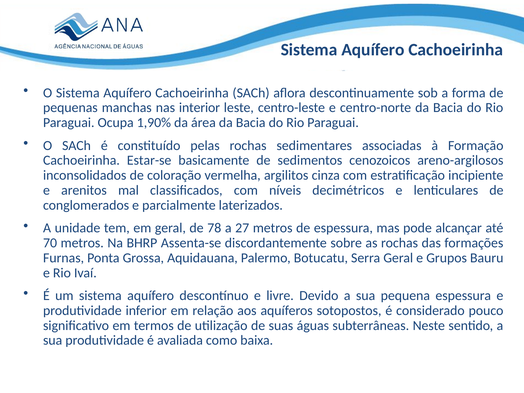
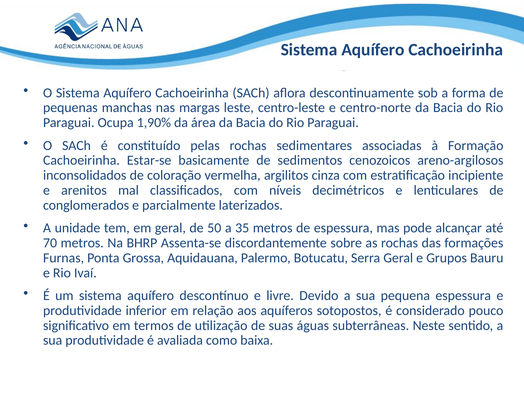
interior: interior -> margas (199, 108)
78: 78 -> 50 (214, 228)
27: 27 -> 35 (242, 228)
